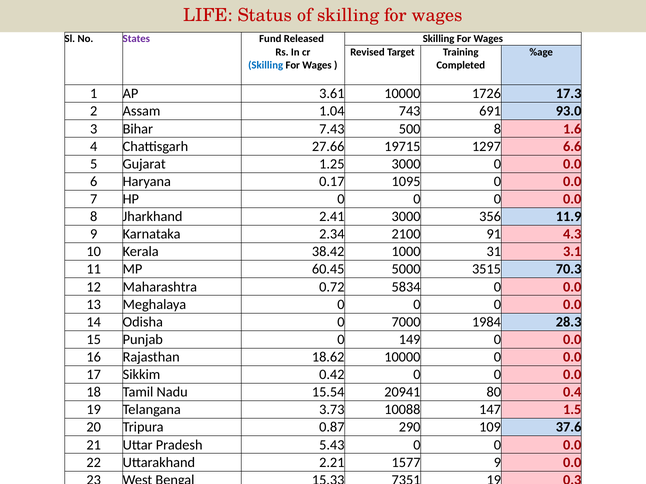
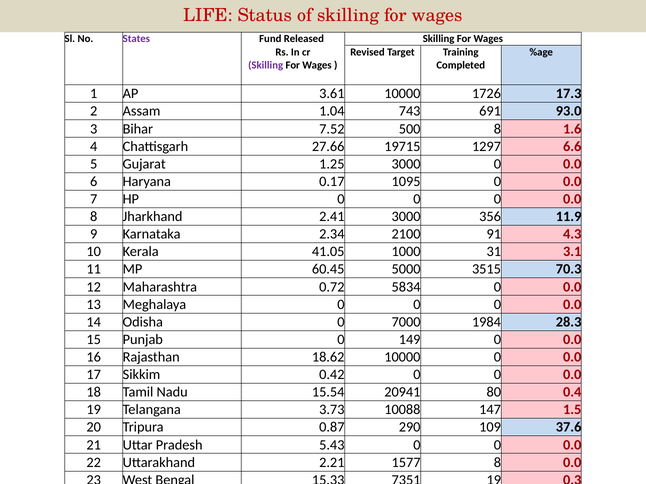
Skilling colour: blue -> purple (266, 65)
7.43: 7.43 -> 7.52 (332, 129)
38.42: 38.42 -> 41.05 (328, 252)
1577 9: 9 -> 8 (497, 463)
